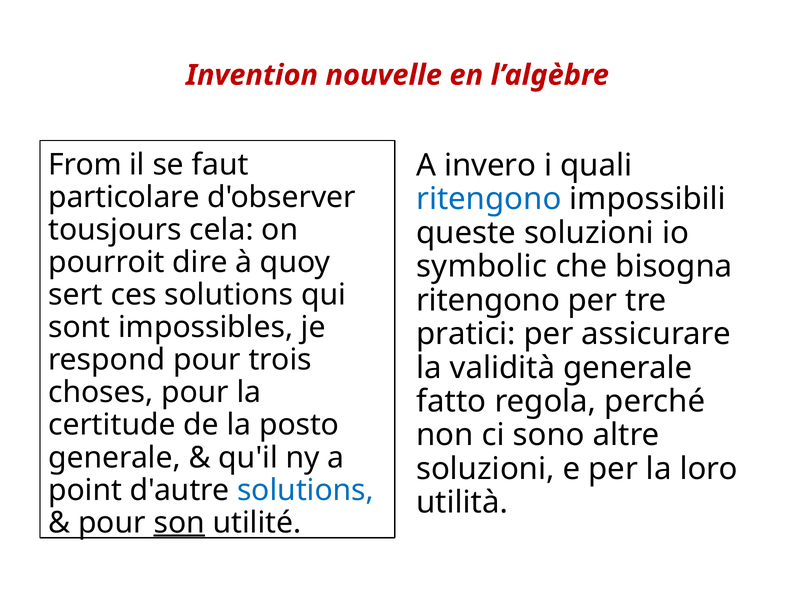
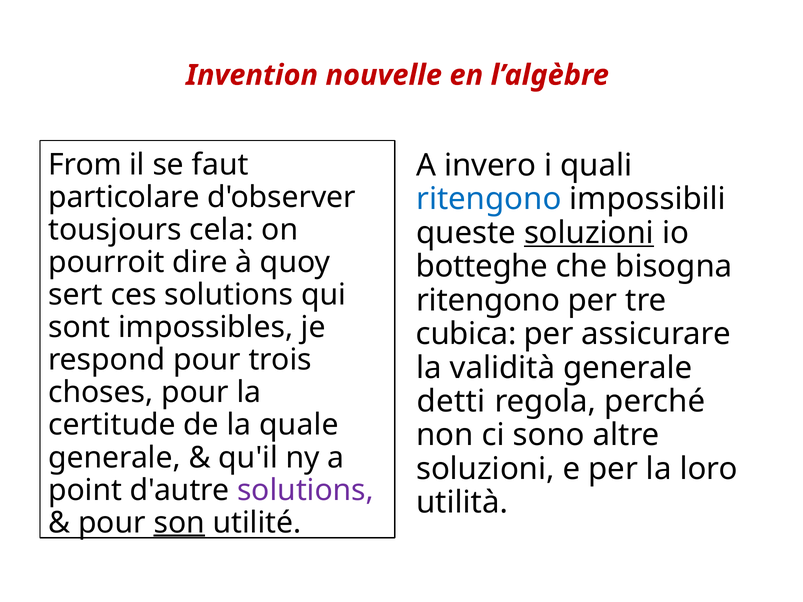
soluzioni underline: none -> present (589, 233)
symbolic: symbolic -> botteghe (482, 267)
pratici: pratici -> cubica (466, 334)
fatto: fatto -> detti (451, 402)
posto: posto -> quale (299, 425)
solutions colour: blue -> purple (306, 490)
